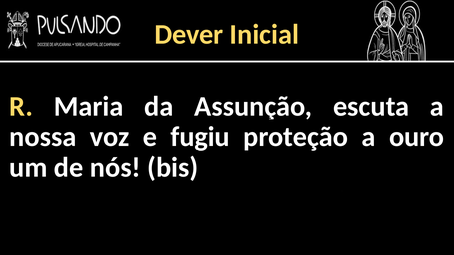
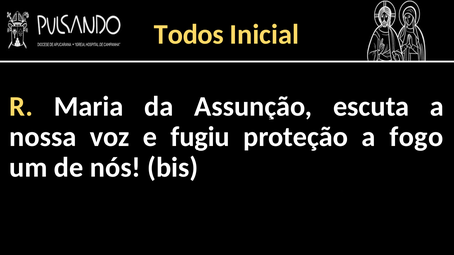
Dever: Dever -> Todos (189, 34)
ouro: ouro -> fogo (416, 137)
